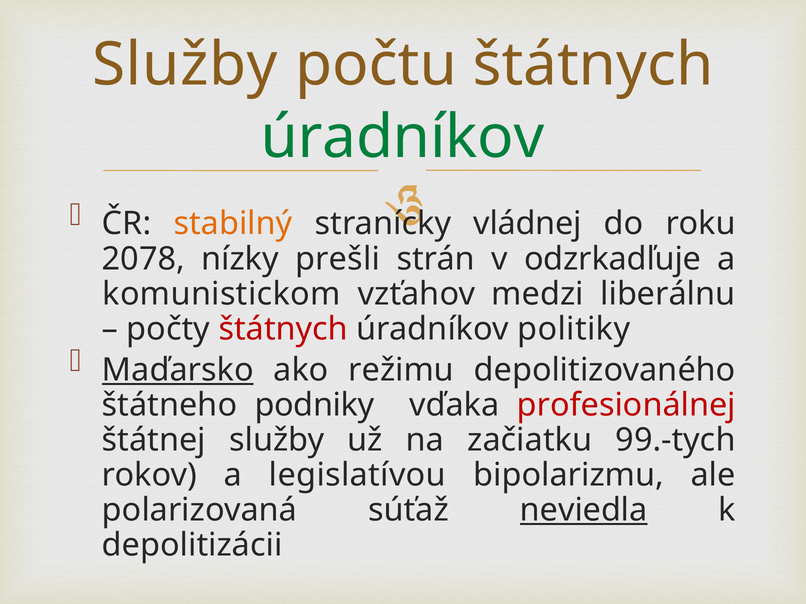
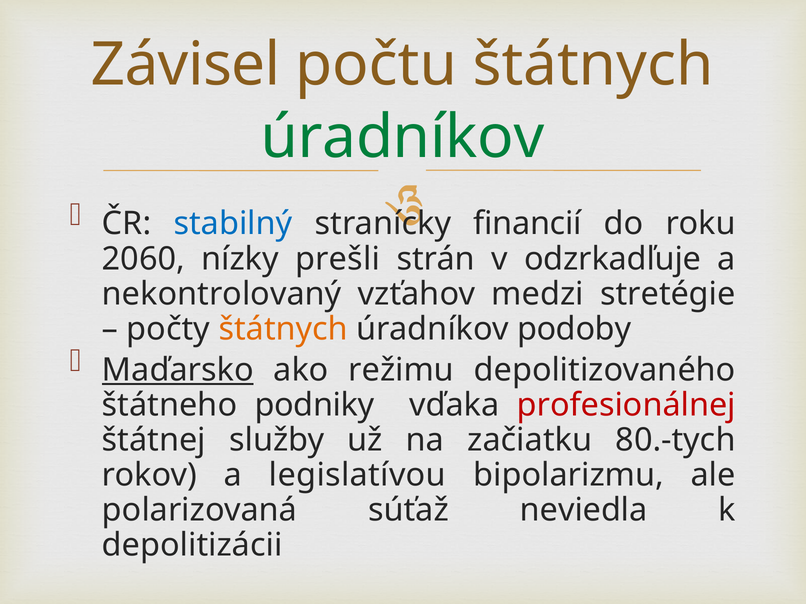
Služby: Služby -> Závisel (186, 65)
stabilný colour: orange -> blue (233, 224)
vládnej: vládnej -> financií (528, 224)
2078: 2078 -> 2060 (143, 259)
komunistickom: komunistickom -> nekontrolovaný (222, 294)
liberálnu: liberálnu -> stretégie (668, 294)
štátnych colour: red -> orange (283, 329)
politiky: politiky -> podoby (574, 329)
99.-tych: 99.-tych -> 80.-tych (676, 440)
neviedla underline: present -> none (584, 510)
